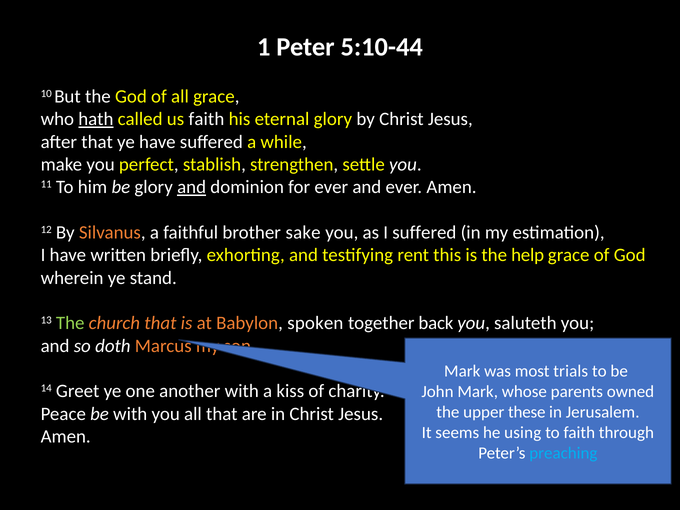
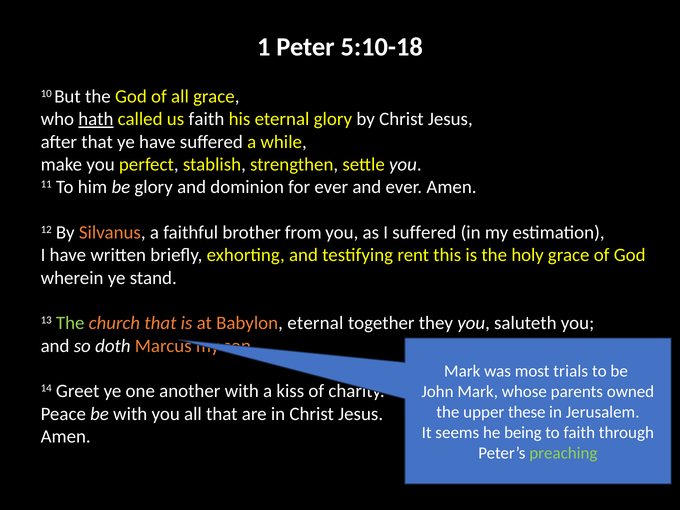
5:10-44: 5:10-44 -> 5:10-18 (382, 47)
and underline: present -> none (192, 187)
sake: sake -> from (303, 233)
help: help -> holy (528, 255)
Babylon spoken: spoken -> eternal (315, 323)
back: back -> they (436, 323)
using: using -> being (523, 433)
preaching colour: light blue -> light green (563, 453)
